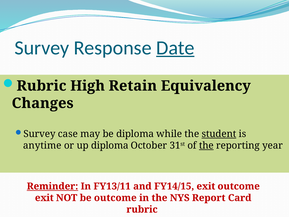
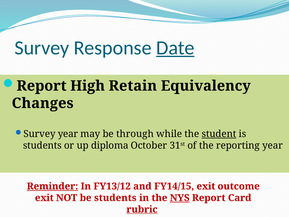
Rubric: Rubric -> Report (42, 86)
Survey case: case -> year (68, 134)
be diploma: diploma -> through (135, 134)
anytime: anytime -> students (42, 145)
the underline: present -> none (206, 145)
FY13/11: FY13/11 -> FY13/12 (112, 186)
be outcome: outcome -> students (115, 198)
NYS underline: none -> present (180, 198)
rubric underline: none -> present (142, 209)
